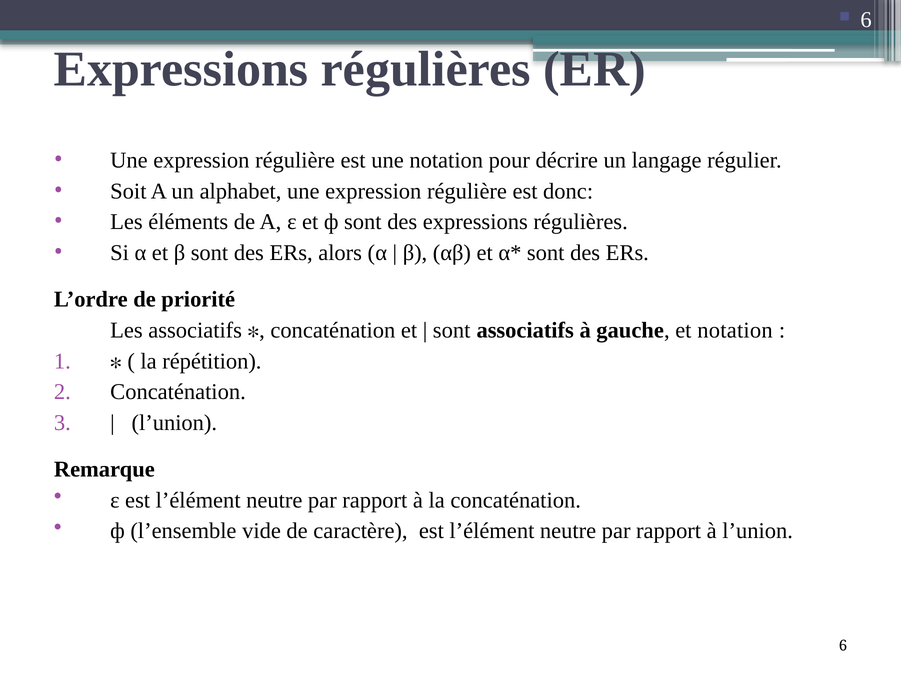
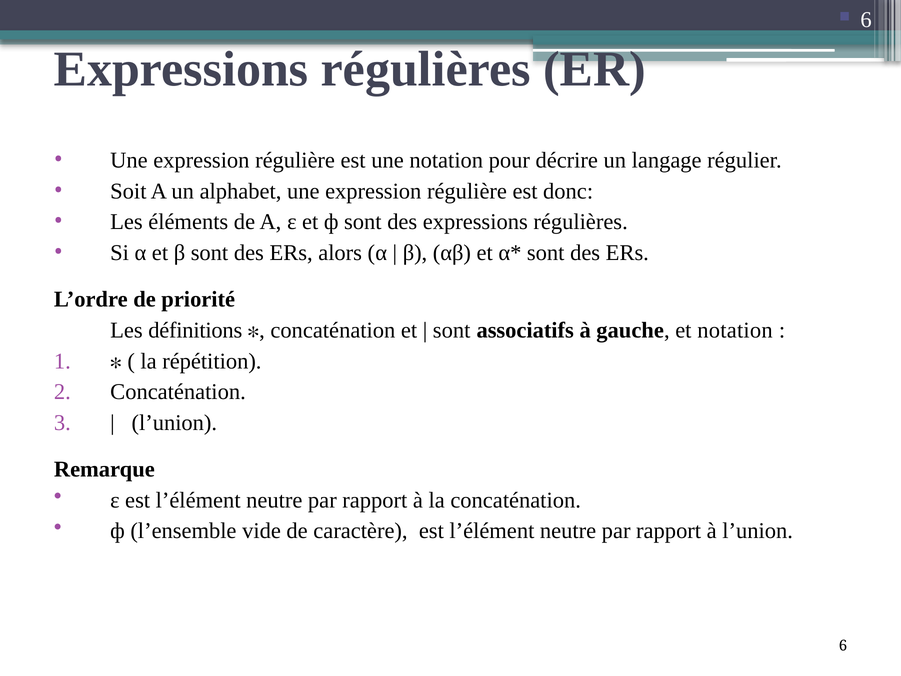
Les associatifs: associatifs -> définitions (195, 330)
